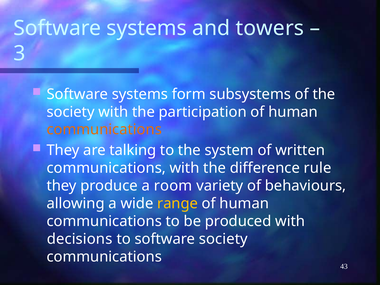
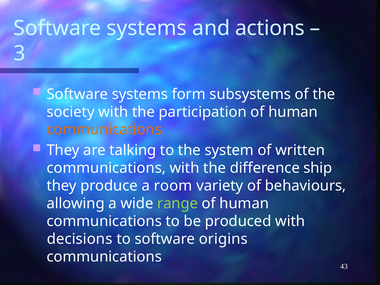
towers: towers -> actions (270, 28)
rule: rule -> ship (318, 168)
range colour: yellow -> light green (178, 204)
software society: society -> origins (223, 239)
